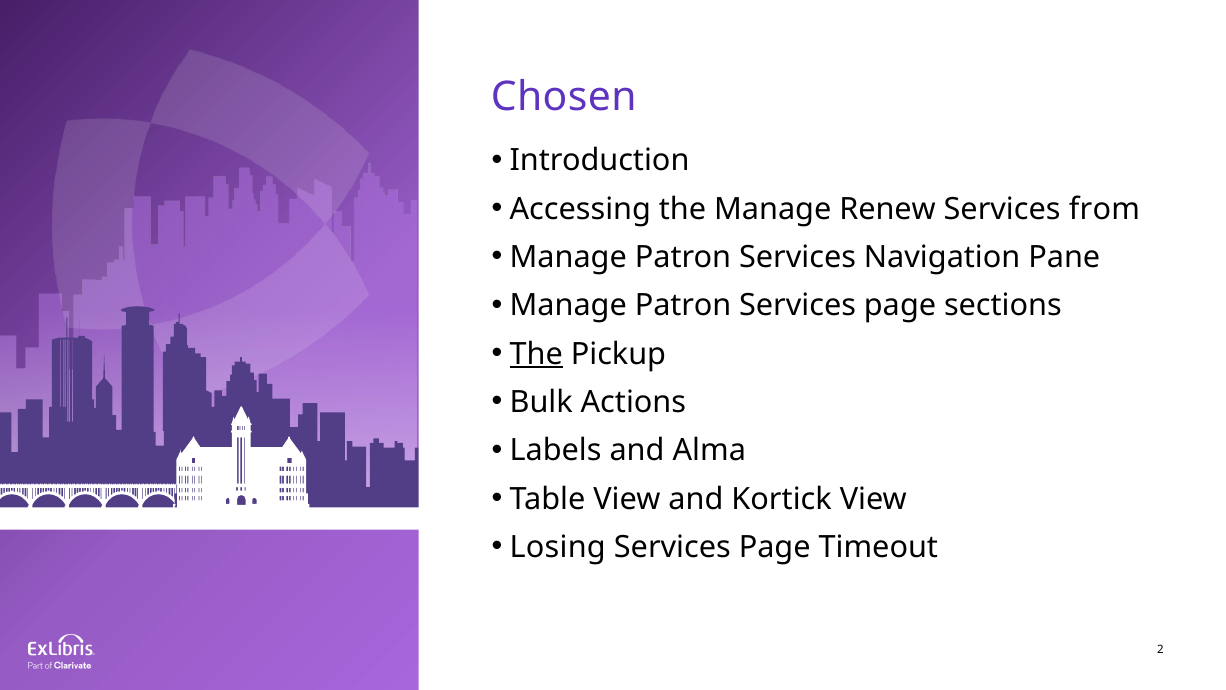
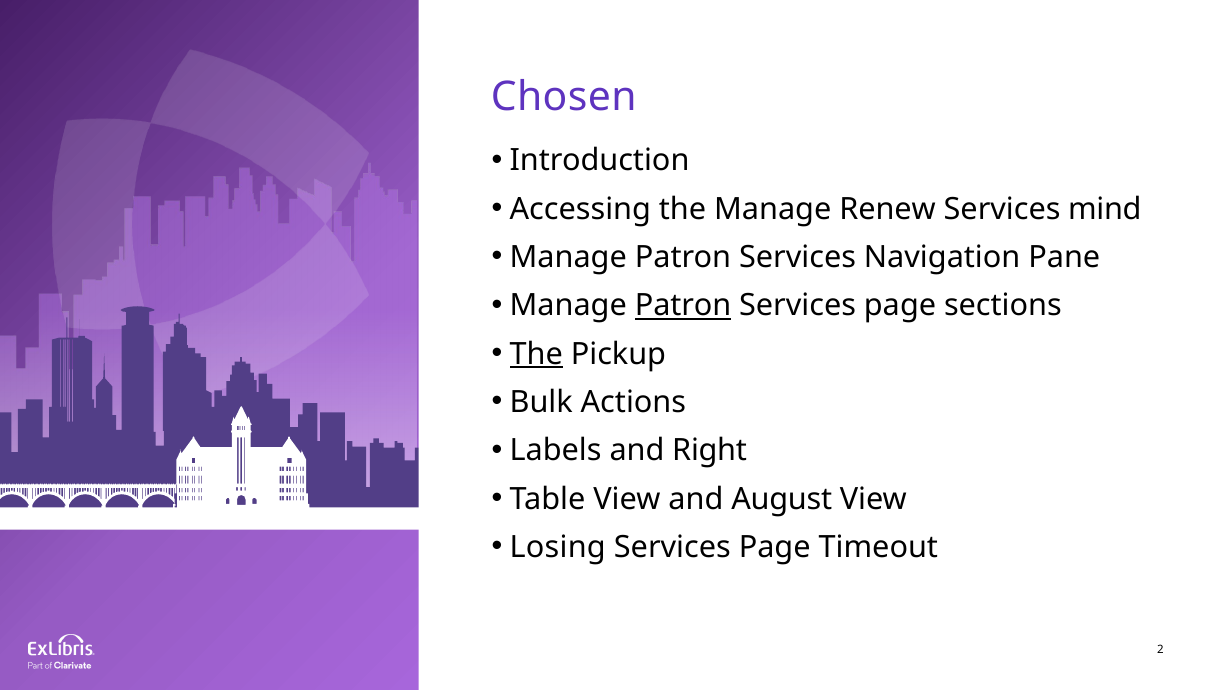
from: from -> mind (1105, 209)
Patron underline: none -> present (683, 305)
Alma: Alma -> Right (710, 450)
Kortick: Kortick -> August (782, 499)
